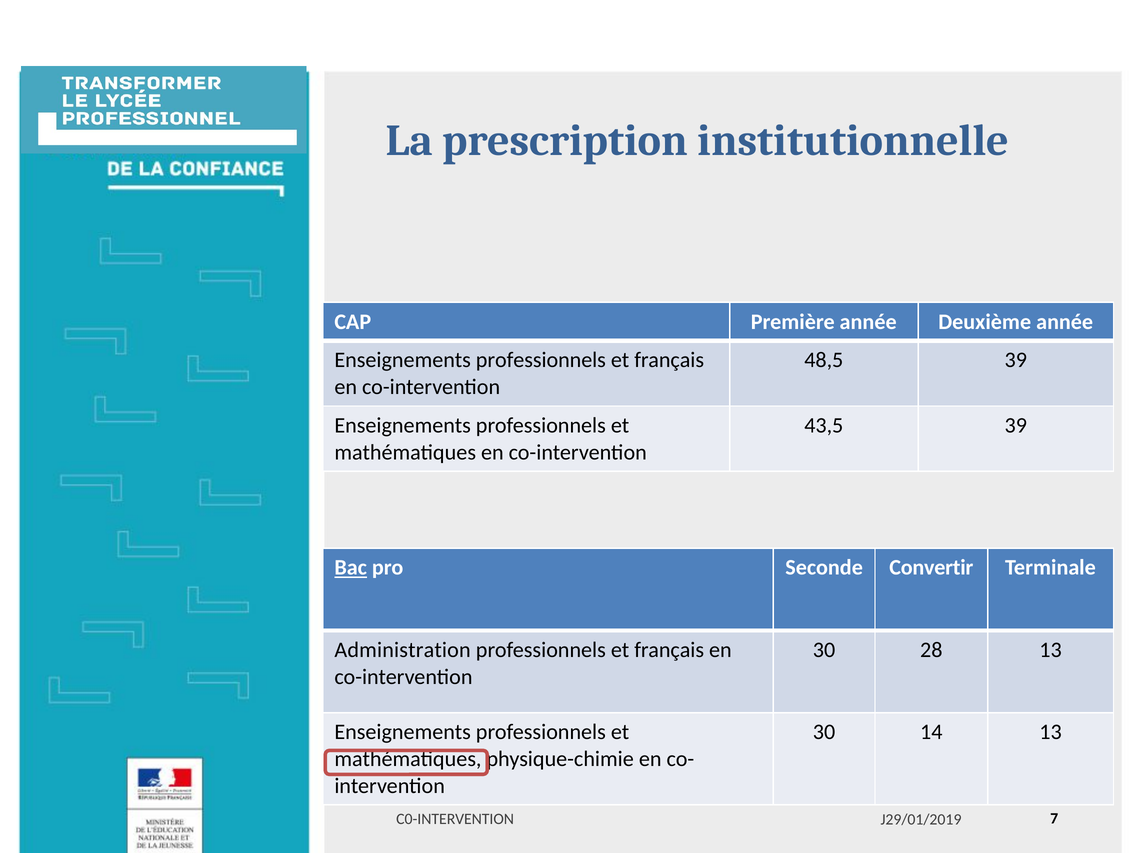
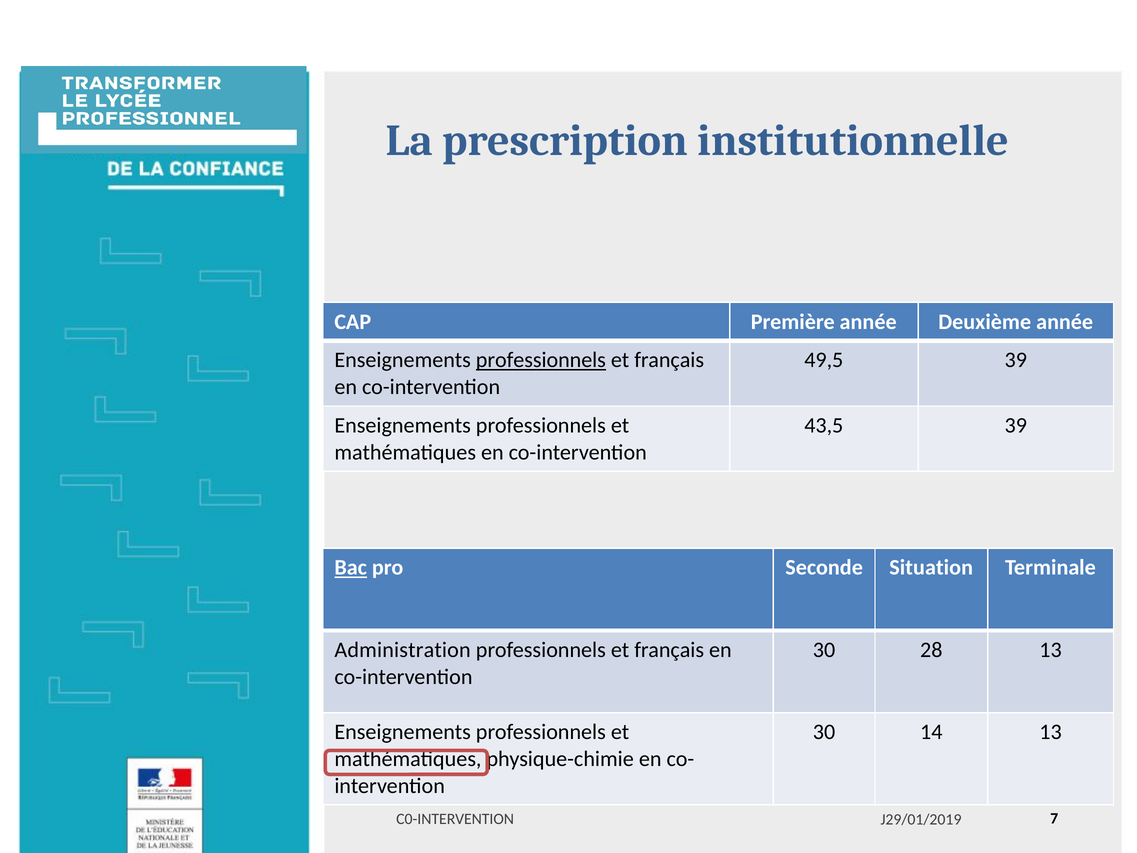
professionnels underline: none -> present (541, 360)
48,5: 48,5 -> 49,5 (824, 360)
Convertir: Convertir -> Situation (931, 567)
